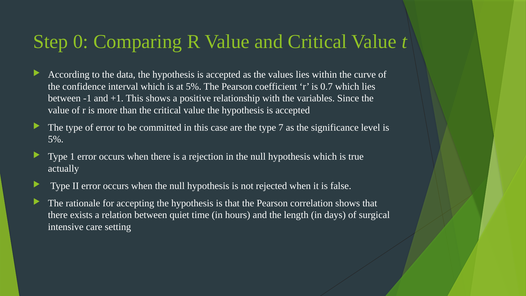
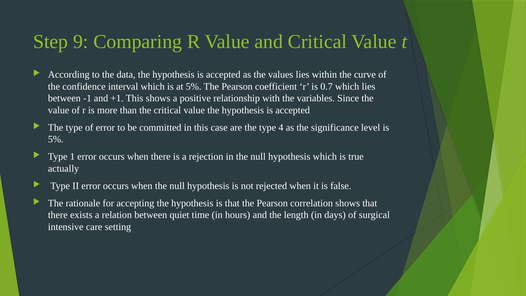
0: 0 -> 9 (81, 41)
7: 7 -> 4 (281, 127)
